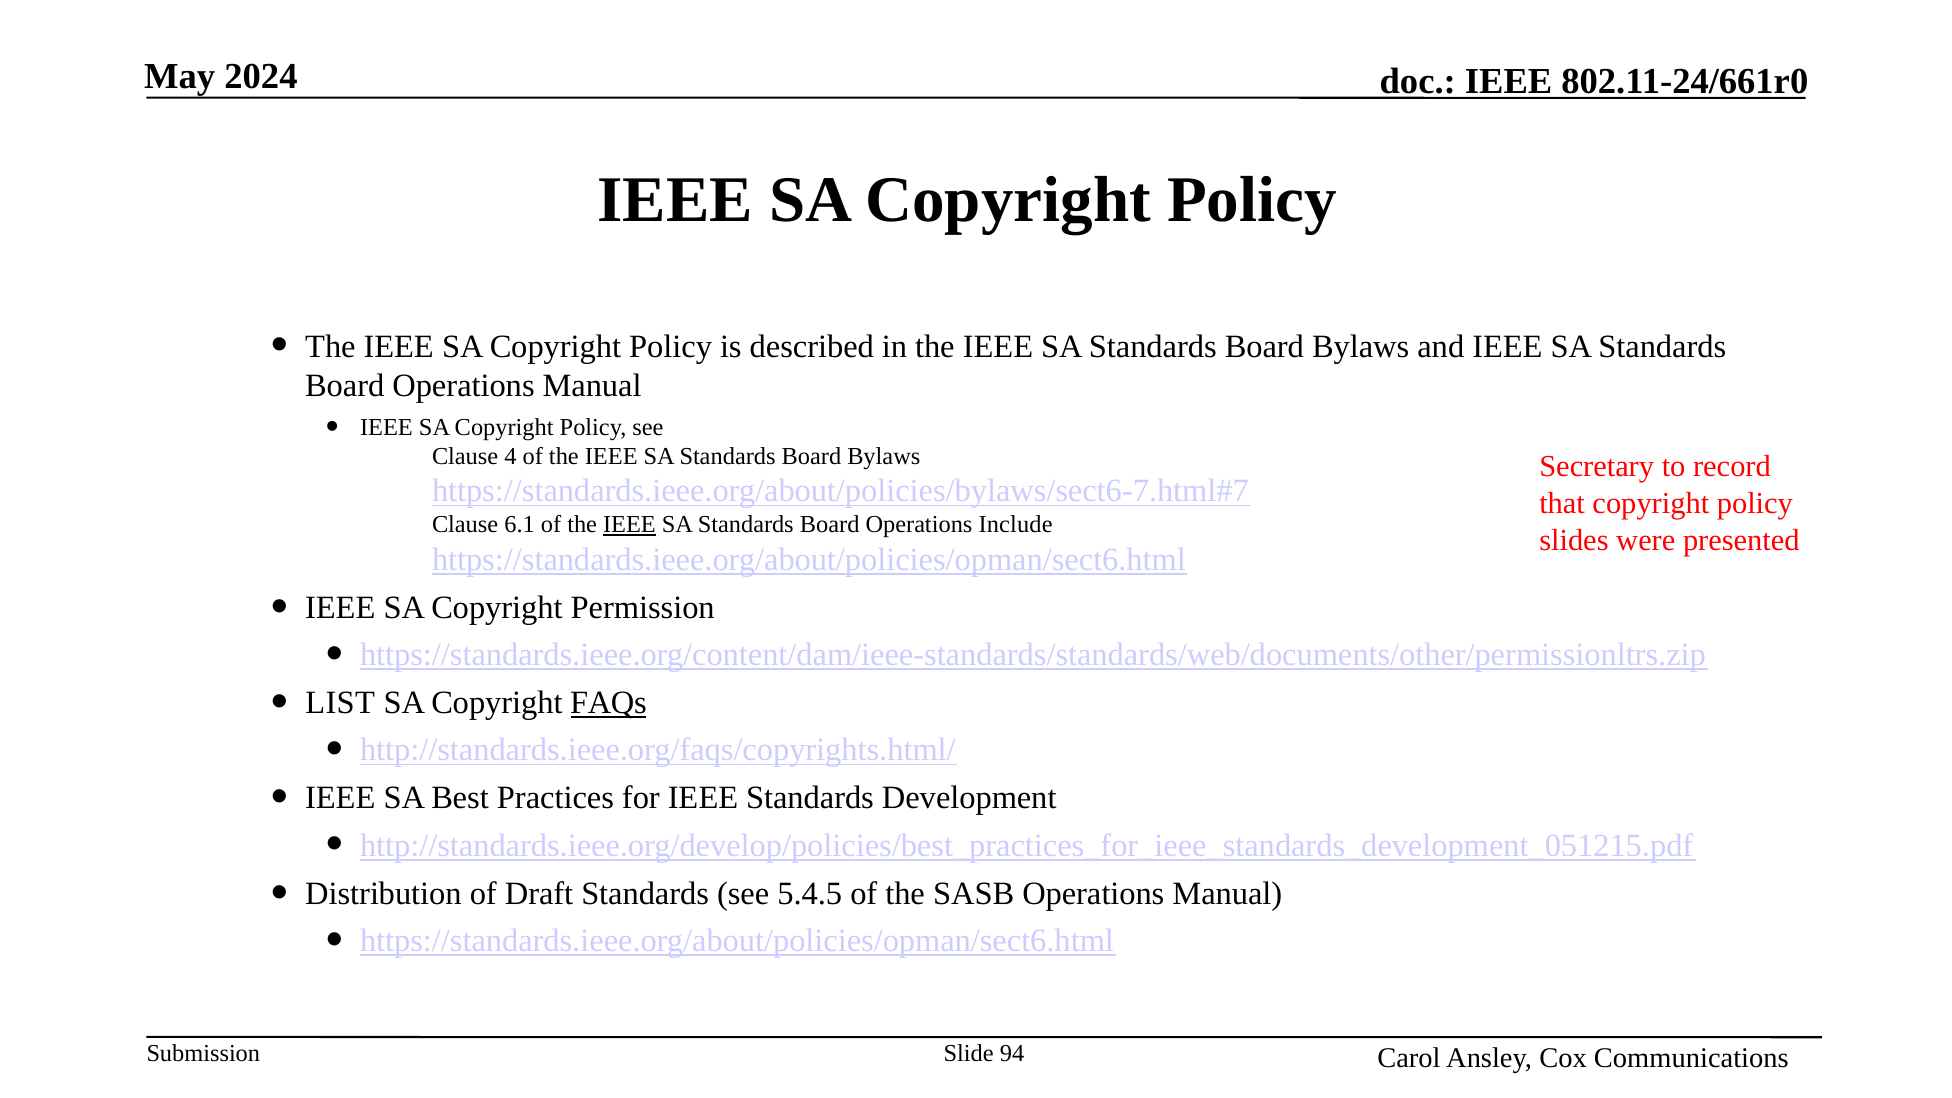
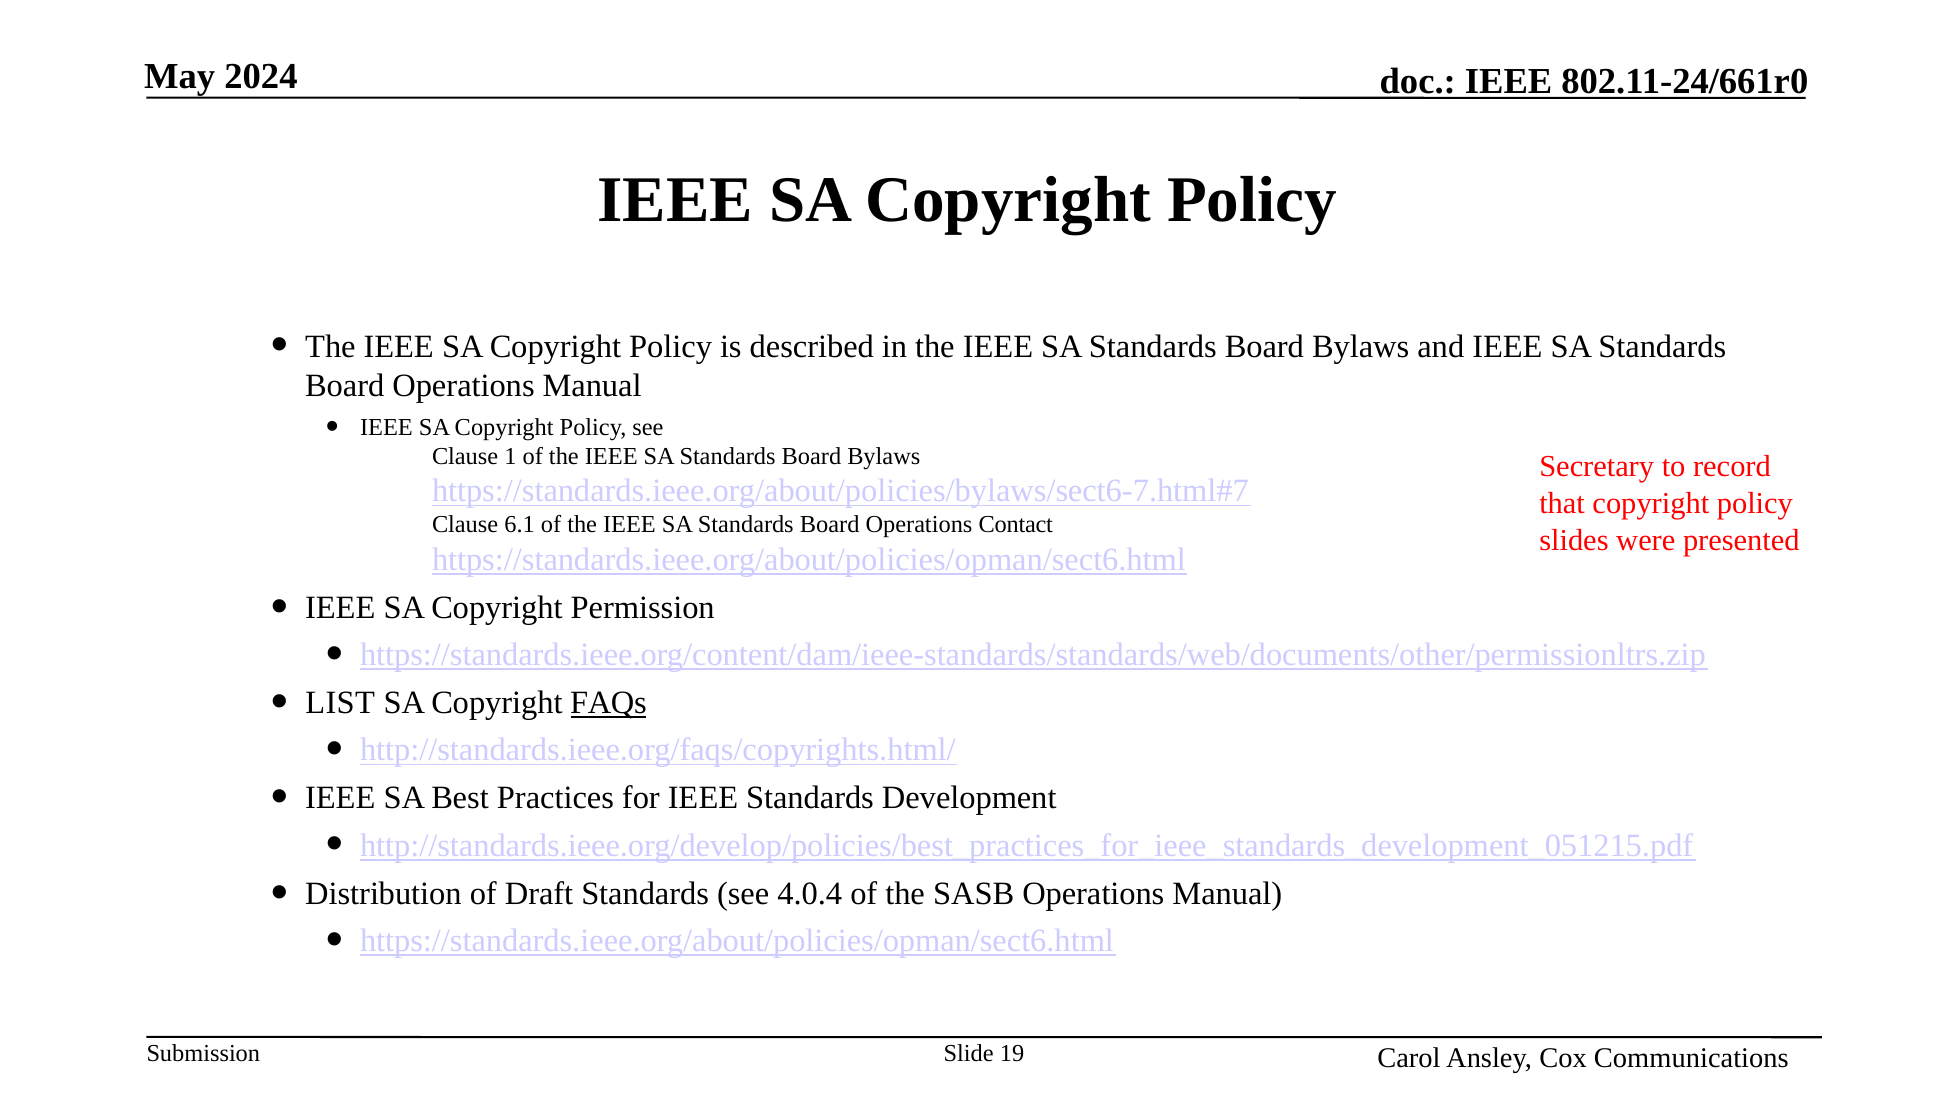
4: 4 -> 1 (510, 456)
IEEE underline: present -> none (629, 525)
Include: Include -> Contact (1016, 525)
5.4.5: 5.4.5 -> 4.0.4 (810, 894)
94: 94 -> 19 (1012, 1053)
